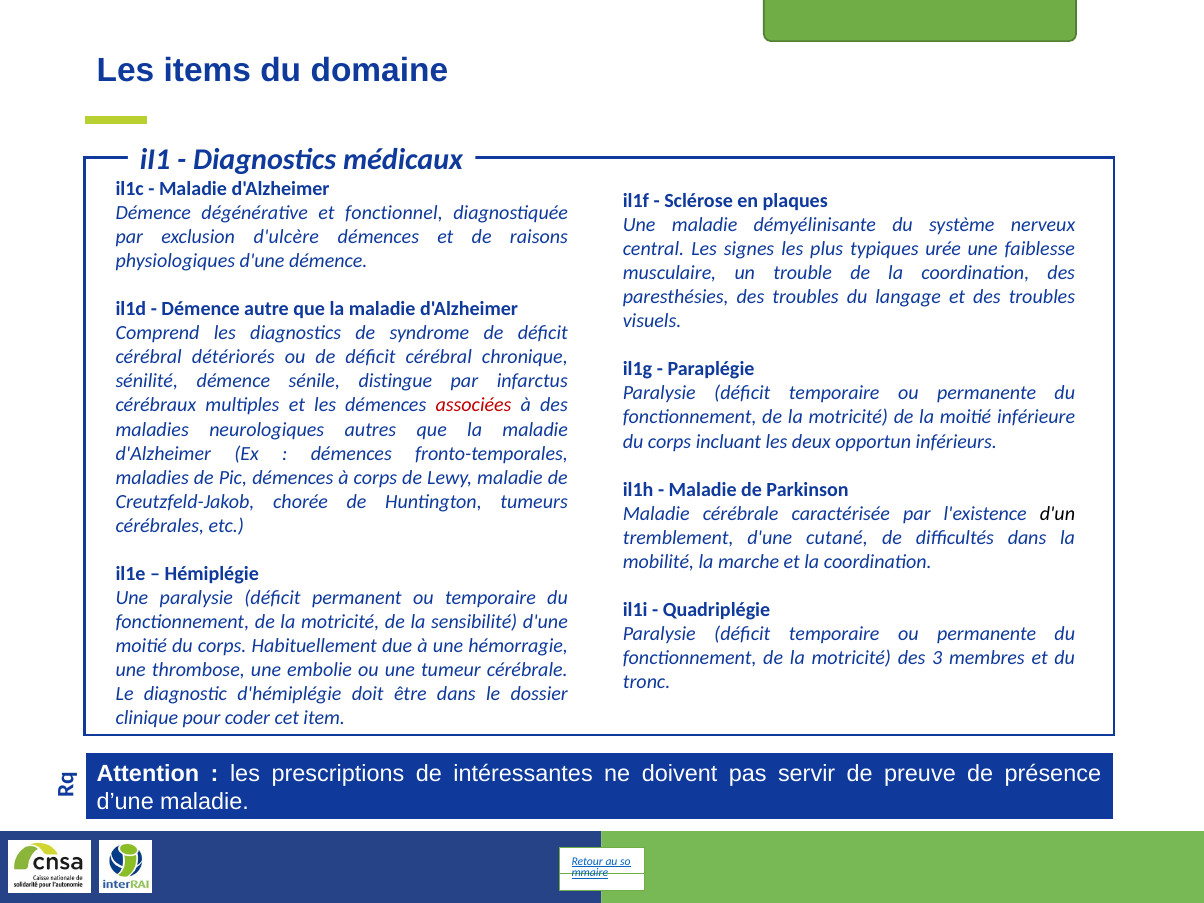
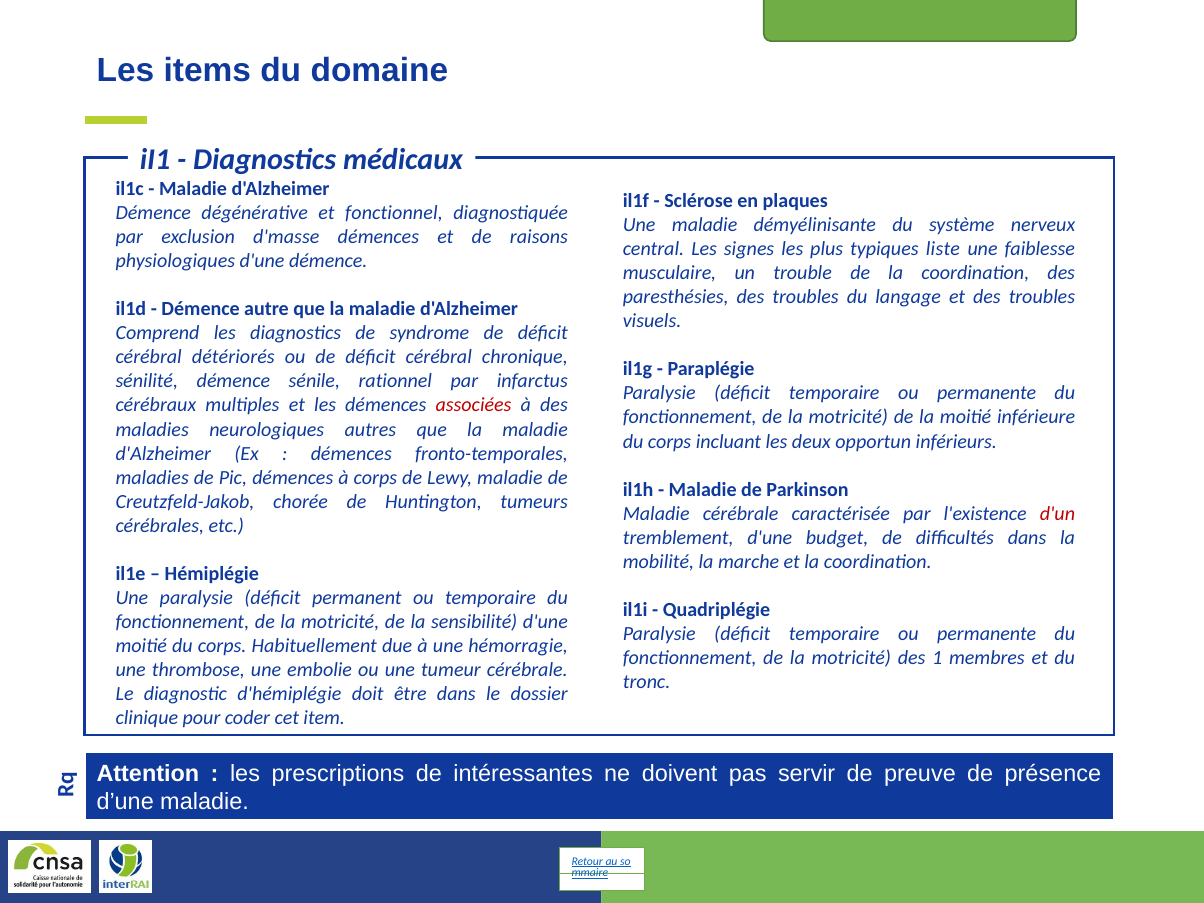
d'ulcère: d'ulcère -> d'masse (286, 237)
urée: urée -> liste (943, 249)
distingue: distingue -> rationnel (395, 381)
d'un colour: black -> red (1057, 514)
cutané: cutané -> budget (837, 538)
3: 3 -> 1 (937, 658)
